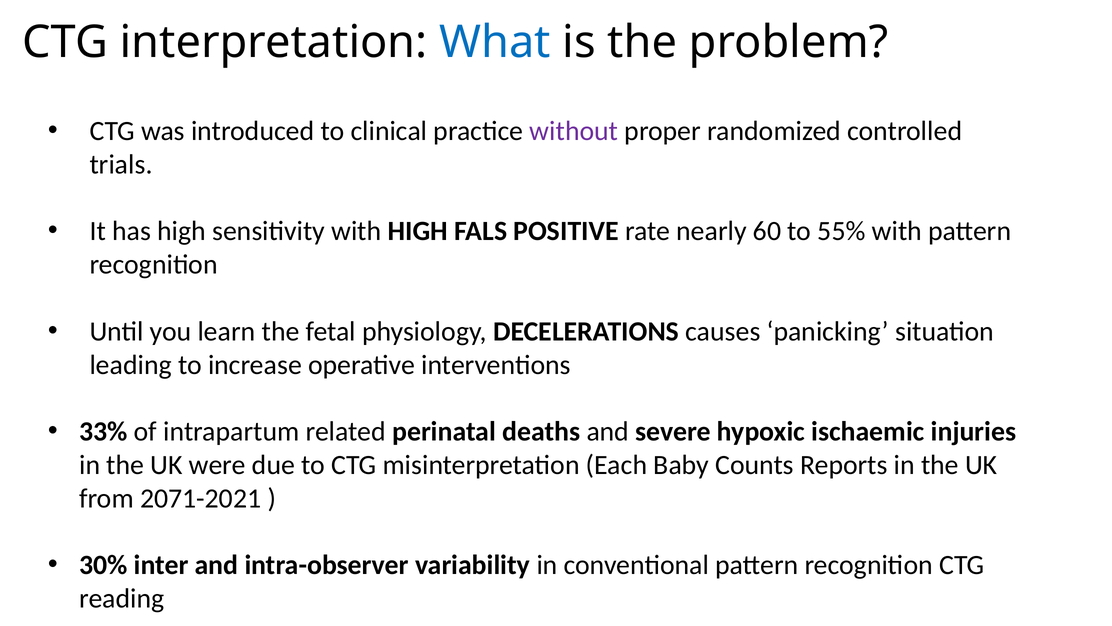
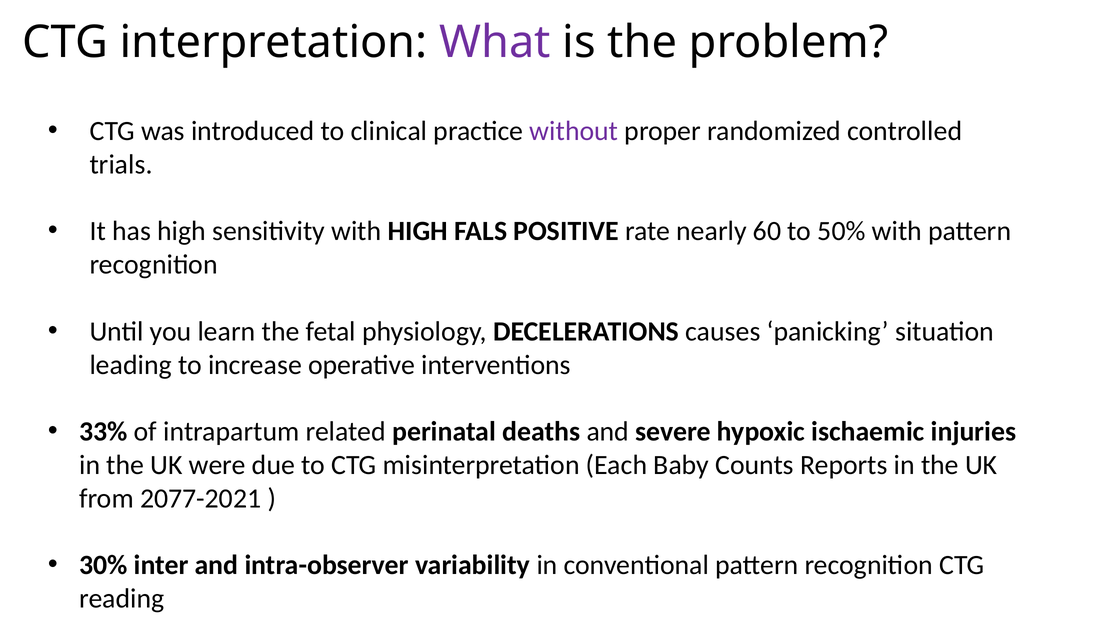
What colour: blue -> purple (495, 42)
55%: 55% -> 50% (841, 231)
2071-2021: 2071-2021 -> 2077-2021 (201, 498)
